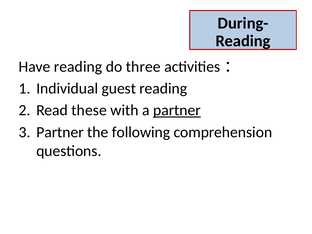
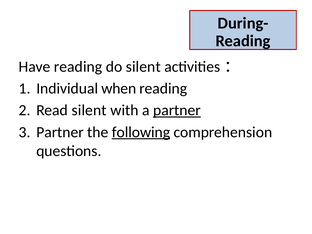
do three: three -> silent (143, 67)
guest: guest -> when (119, 88)
Read these: these -> silent (89, 110)
following underline: none -> present (141, 132)
